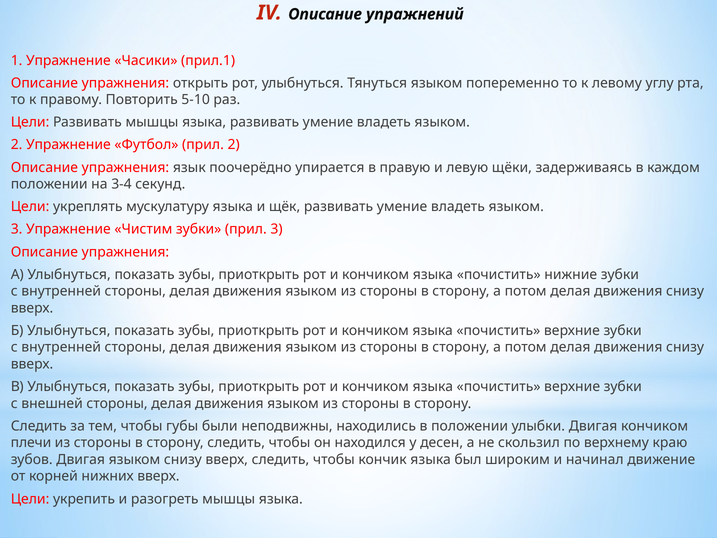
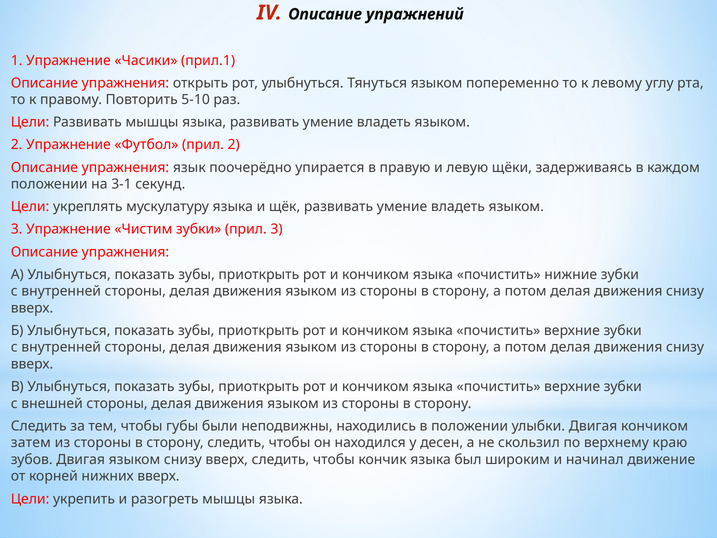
3-4: 3-4 -> 3-1 (121, 184)
плечи: плечи -> затем (31, 443)
